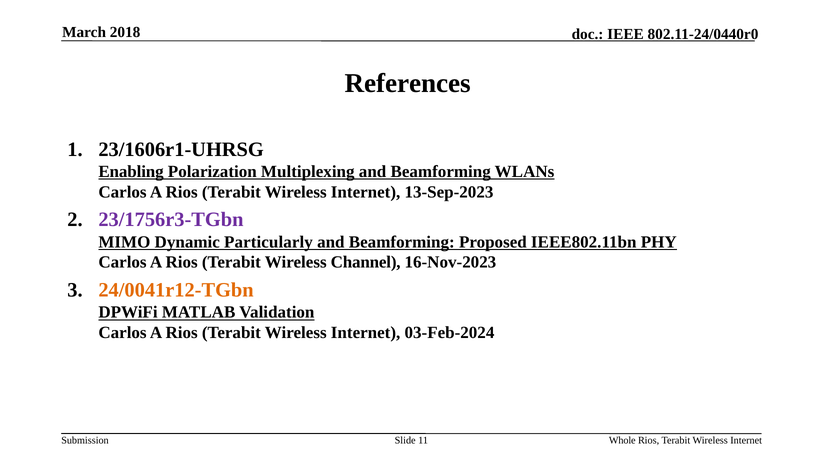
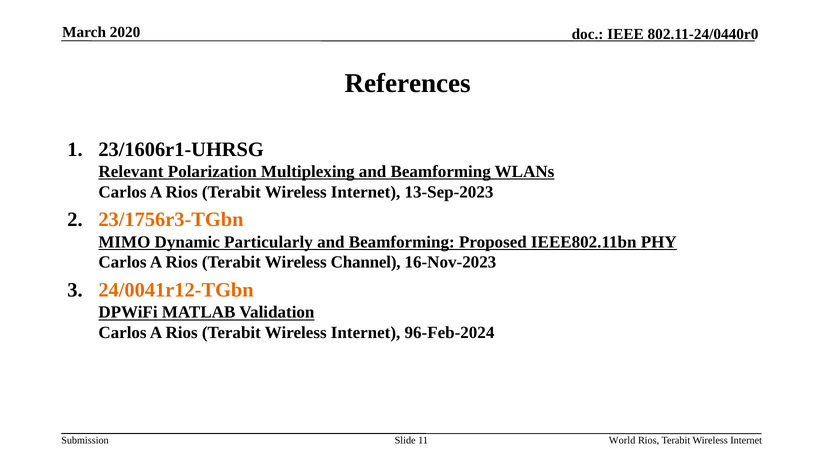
2018: 2018 -> 2020 (125, 32)
Enabling: Enabling -> Relevant (131, 172)
23/1756r3-TGbn colour: purple -> orange (171, 220)
03-Feb-2024: 03-Feb-2024 -> 96-Feb-2024 (449, 333)
Whole: Whole -> World (622, 440)
